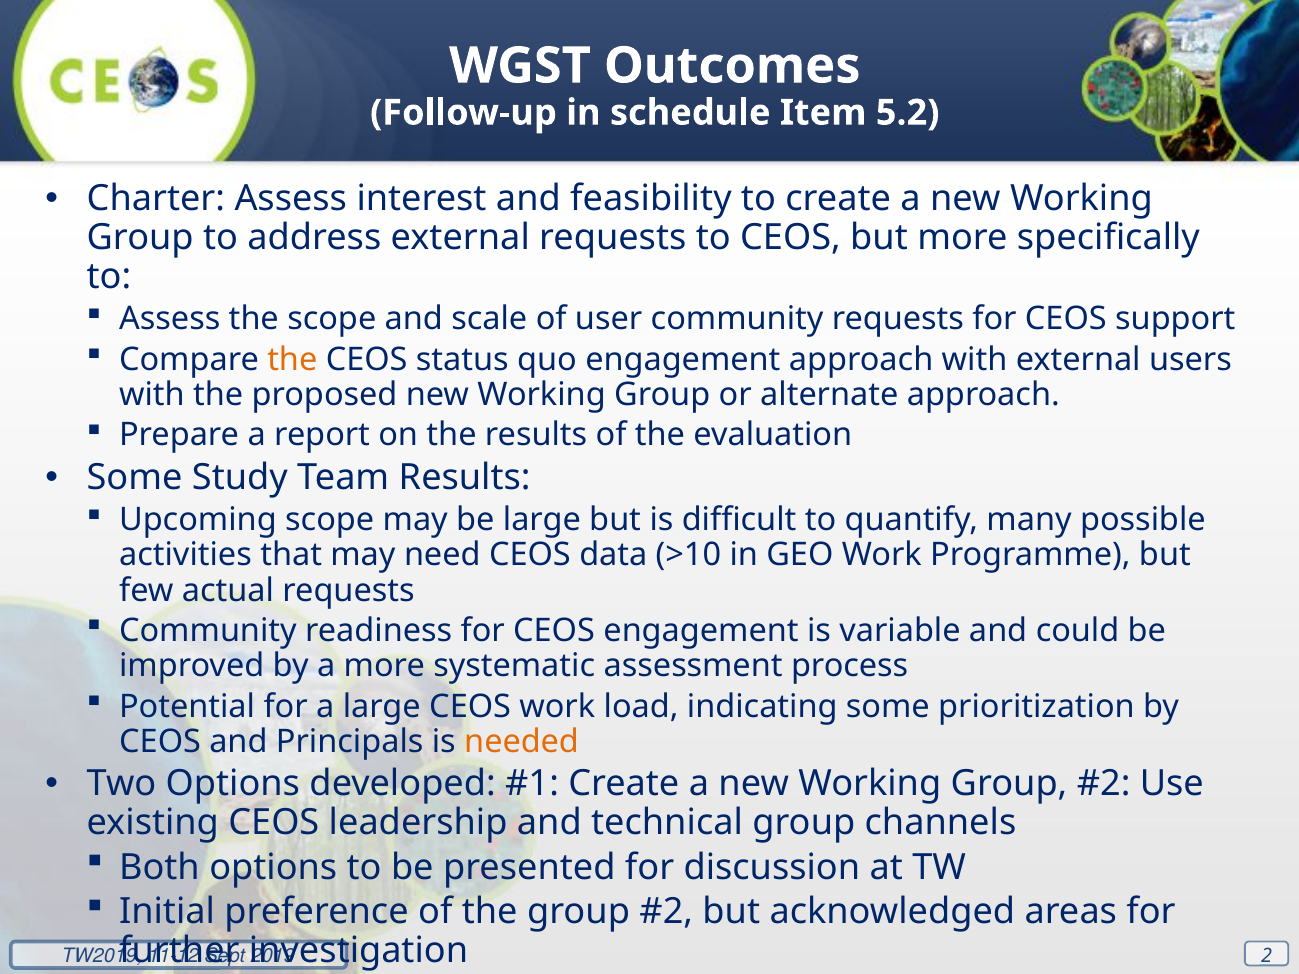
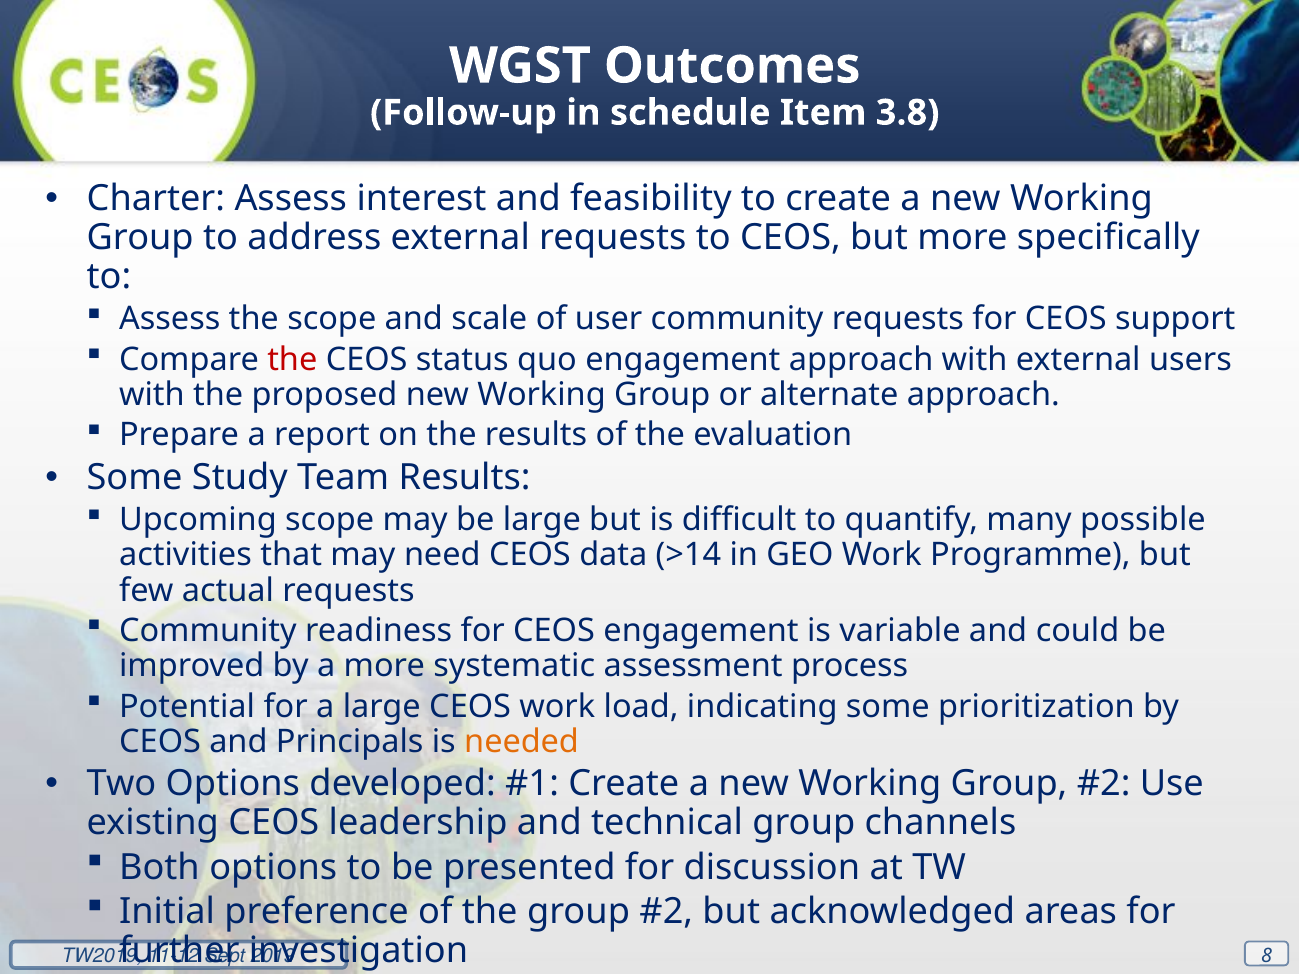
5.2: 5.2 -> 3.8 (908, 113)
the colour: orange -> red (292, 360)
>10: >10 -> >14 (688, 555)
2: 2 -> 8 (1267, 956)
